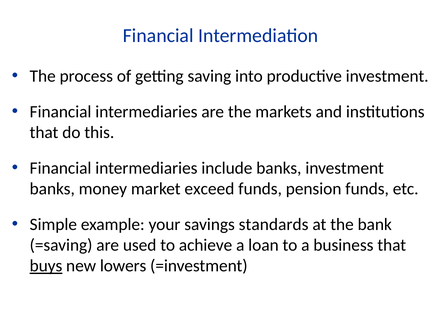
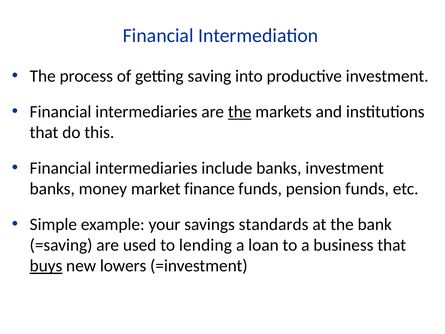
the underline: none -> present (240, 112)
exceed: exceed -> finance (210, 189)
achieve: achieve -> lending (205, 245)
